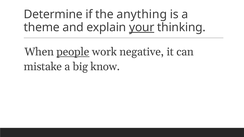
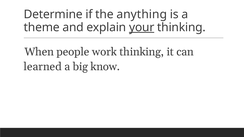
people underline: present -> none (73, 52)
work negative: negative -> thinking (142, 52)
mistake: mistake -> learned (43, 67)
